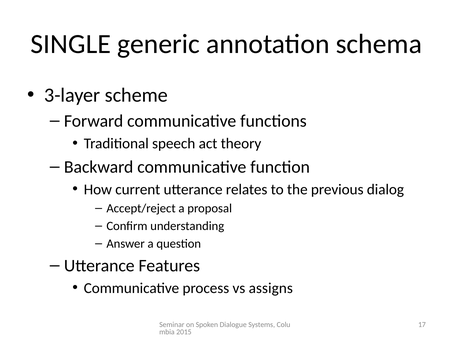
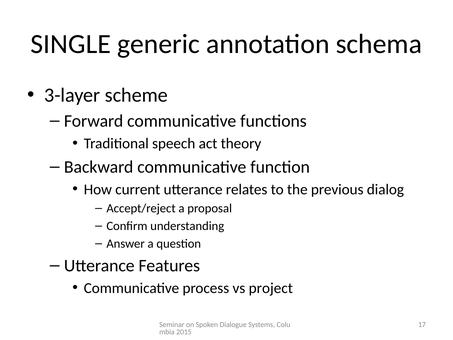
assigns: assigns -> project (271, 288)
